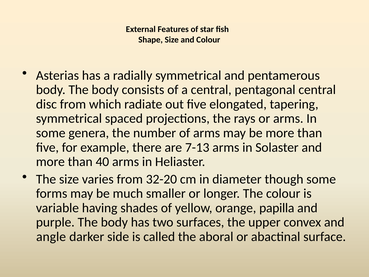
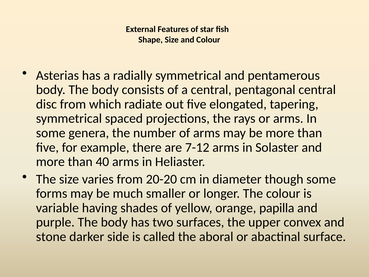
7-13: 7-13 -> 7-12 (197, 147)
32-20: 32-20 -> 20-20 (161, 179)
angle: angle -> stone (51, 236)
